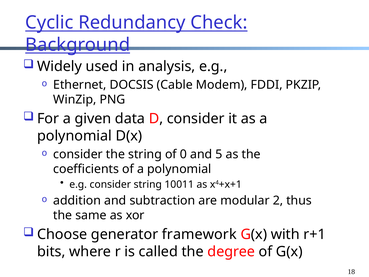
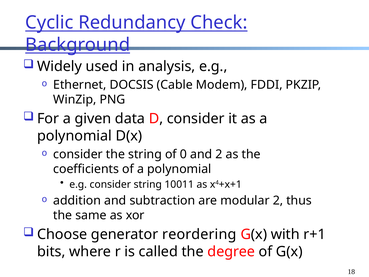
and 5: 5 -> 2 (219, 154)
framework: framework -> reordering (199, 234)
